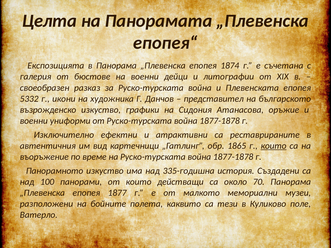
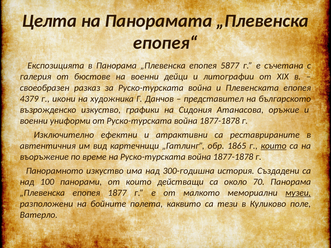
1874: 1874 -> 5877 (230, 66)
5332: 5332 -> 4379 (29, 99)
335-годишна: 335-годишна -> 300-годишна (189, 171)
музеи underline: none -> present (298, 193)
